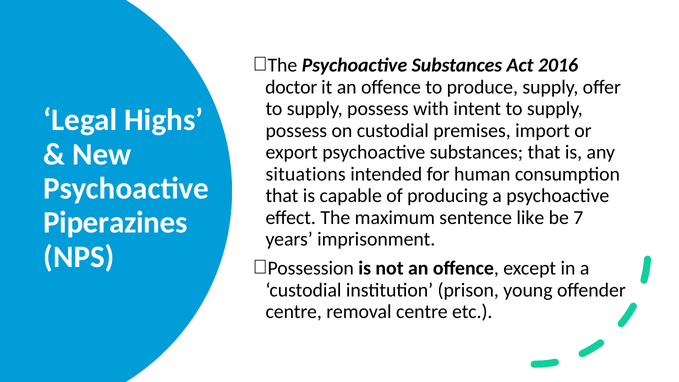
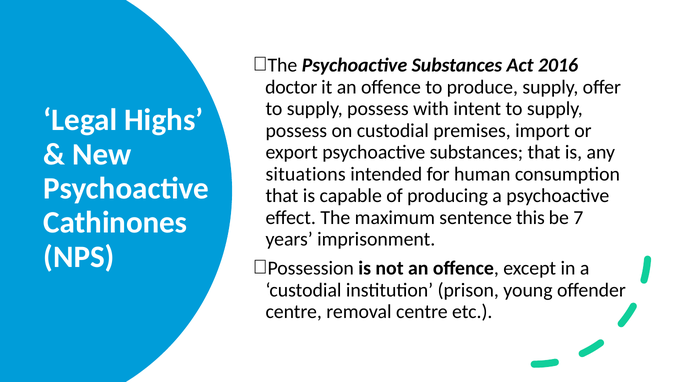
like: like -> this (530, 218)
Piperazines: Piperazines -> Cathinones (115, 223)
